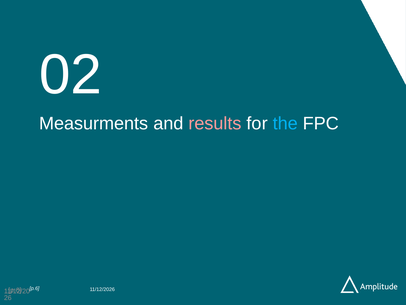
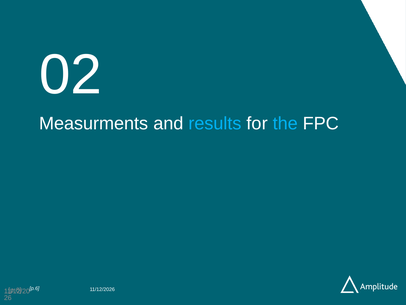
results colour: pink -> light blue (215, 123)
